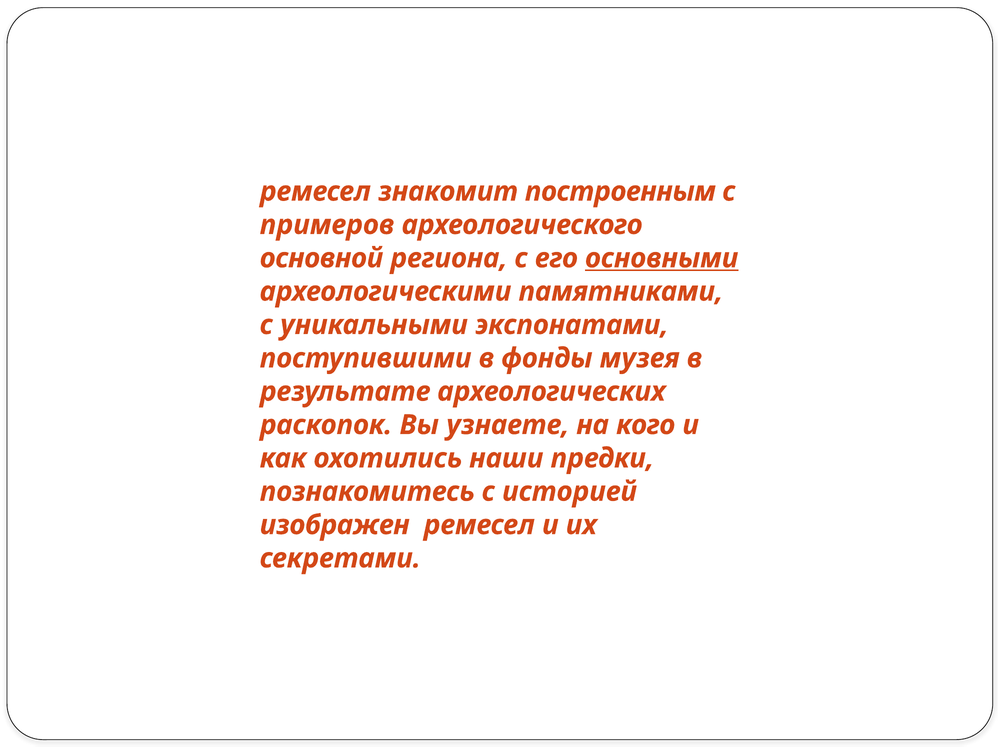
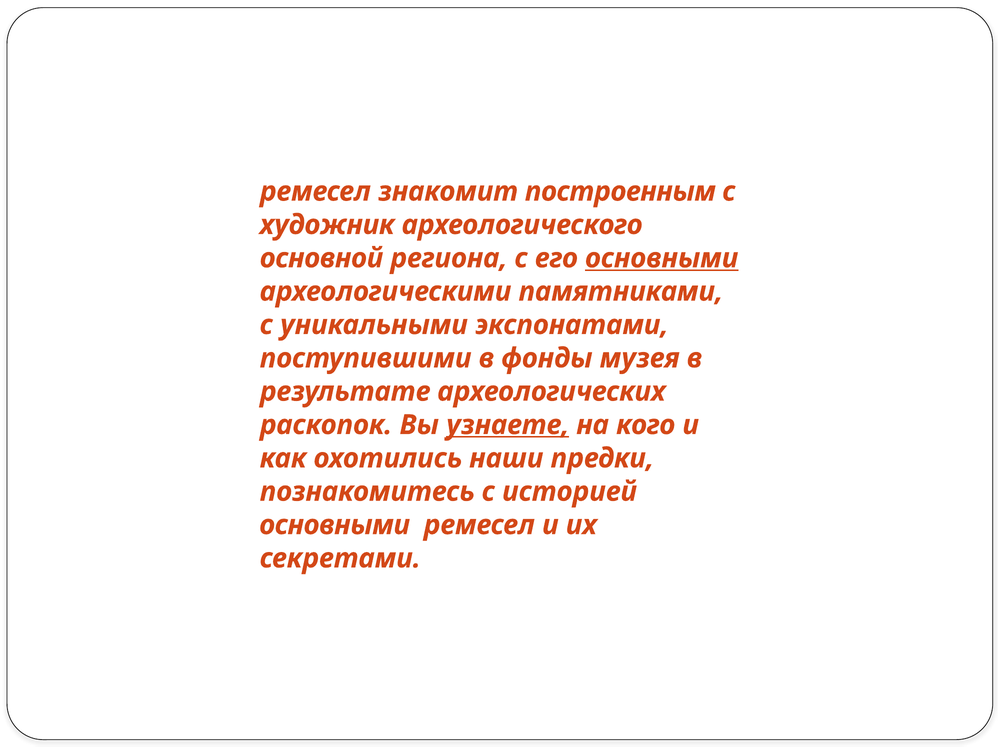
примеров: примеров -> художник (327, 225)
узнаете underline: none -> present (508, 425)
изображен: изображен -> основными (335, 525)
